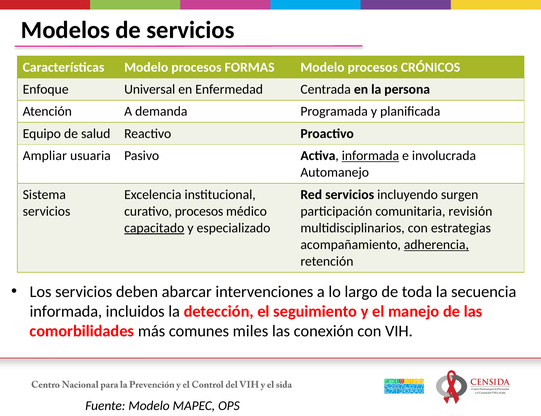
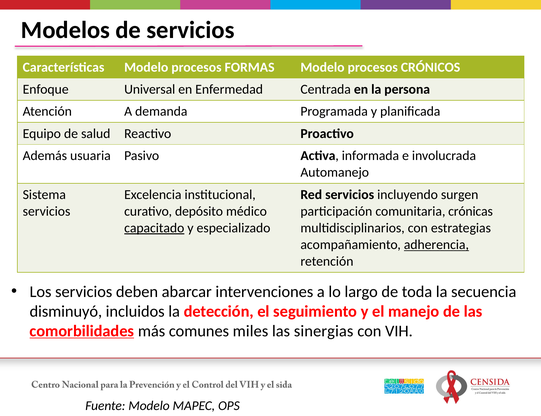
Ampliar: Ampliar -> Además (45, 156)
informada underline: present -> none (370, 156)
curativo procesos: procesos -> depósito (199, 211)
revisión: revisión -> crónicas (471, 211)
informada: informada -> disminuyó (66, 311)
comorbilidades underline: none -> present (82, 331)
conexión: conexión -> sinergias (324, 331)
